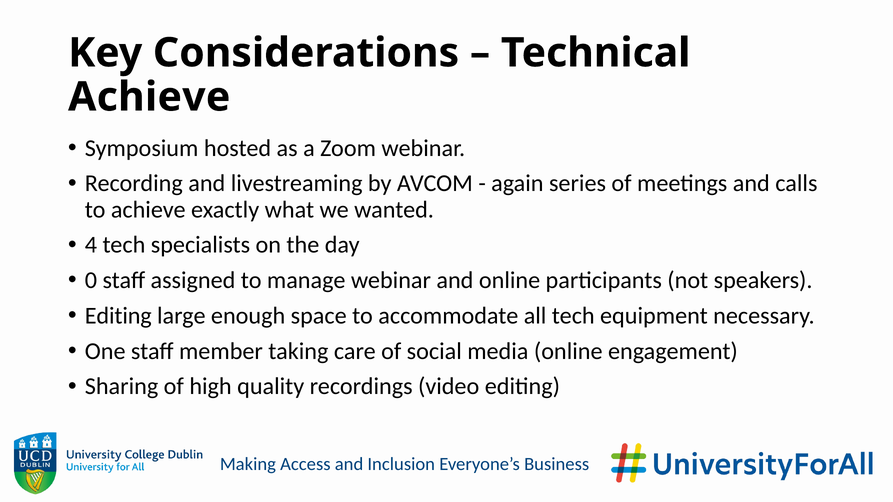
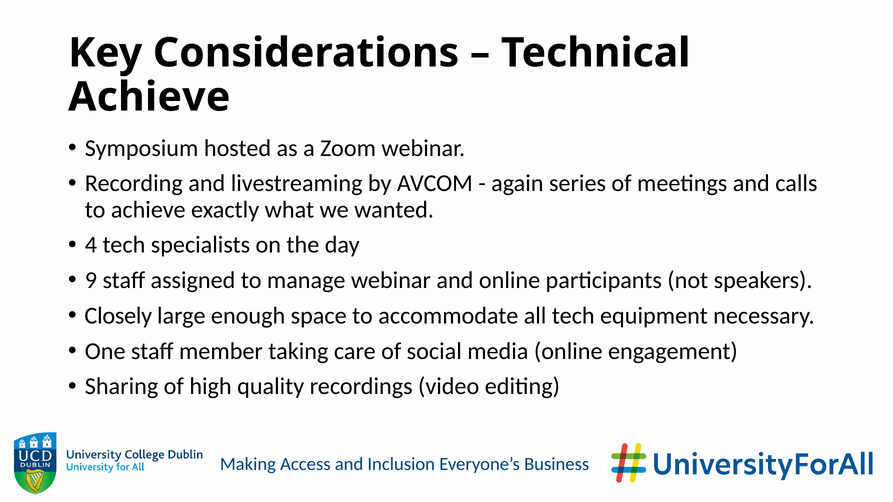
0: 0 -> 9 (91, 281)
Editing: Editing -> Closely (118, 316)
